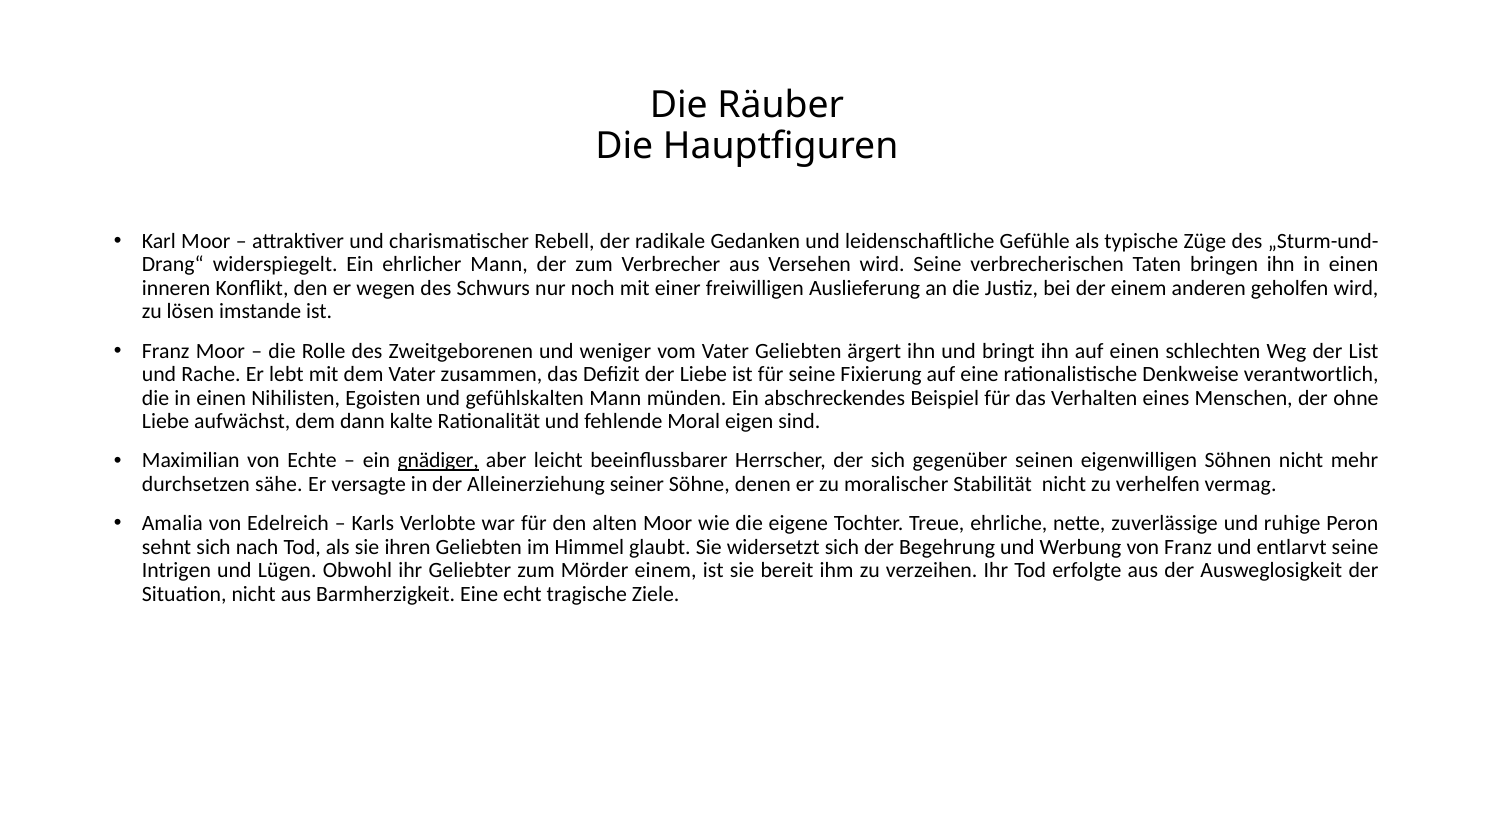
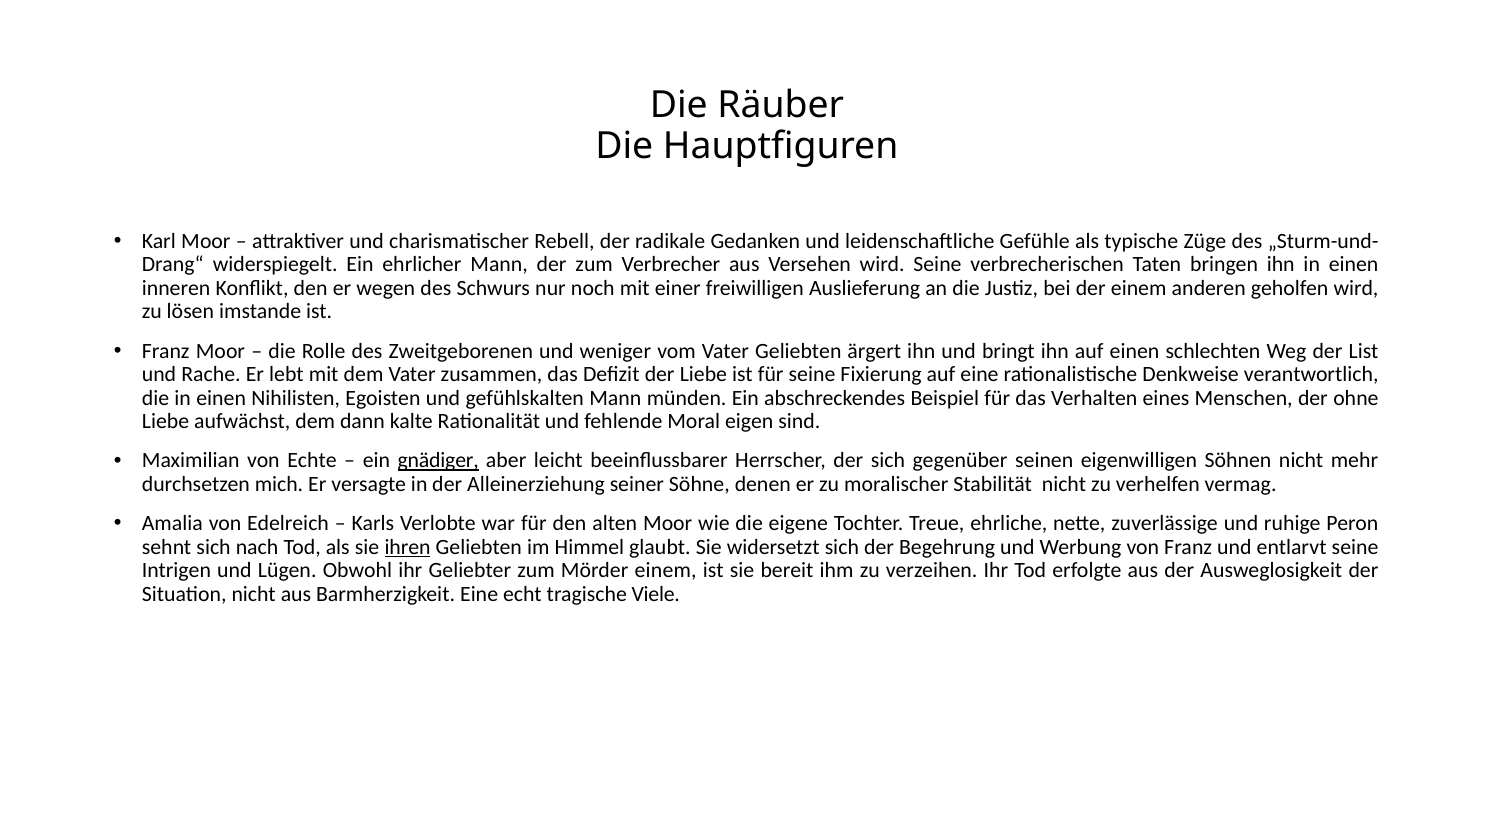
sähe: sähe -> mich (279, 485)
ihren underline: none -> present (408, 547)
Ziele: Ziele -> Viele (656, 595)
